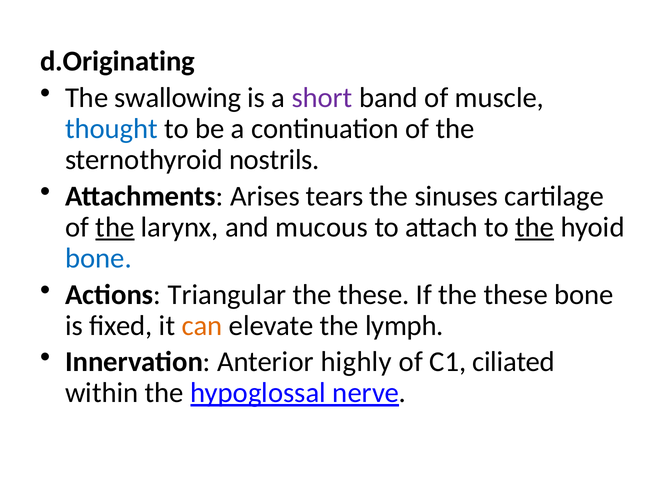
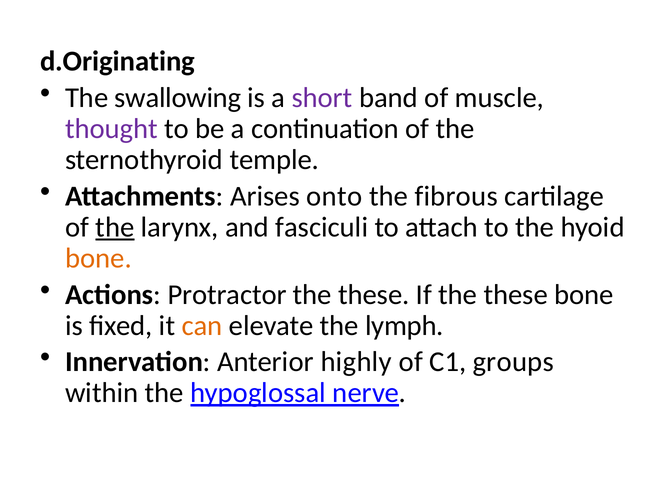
thought colour: blue -> purple (111, 129)
nostrils: nostrils -> temple (274, 160)
tears: tears -> onto (334, 196)
sinuses: sinuses -> fibrous (456, 196)
mucous: mucous -> fasciculi (322, 227)
the underline: present -> none (535, 227)
bone colour: blue -> orange (98, 258)
Triangular: Triangular -> Protractor (227, 295)
ciliated: ciliated -> groups (513, 362)
